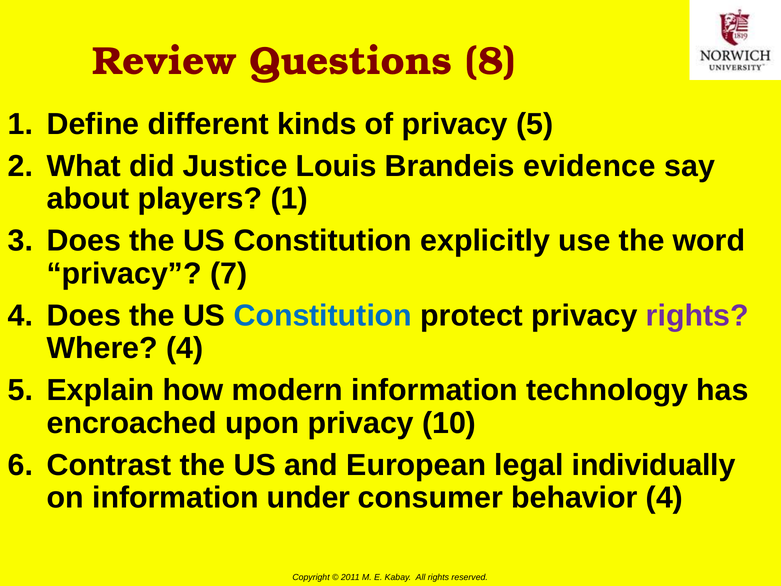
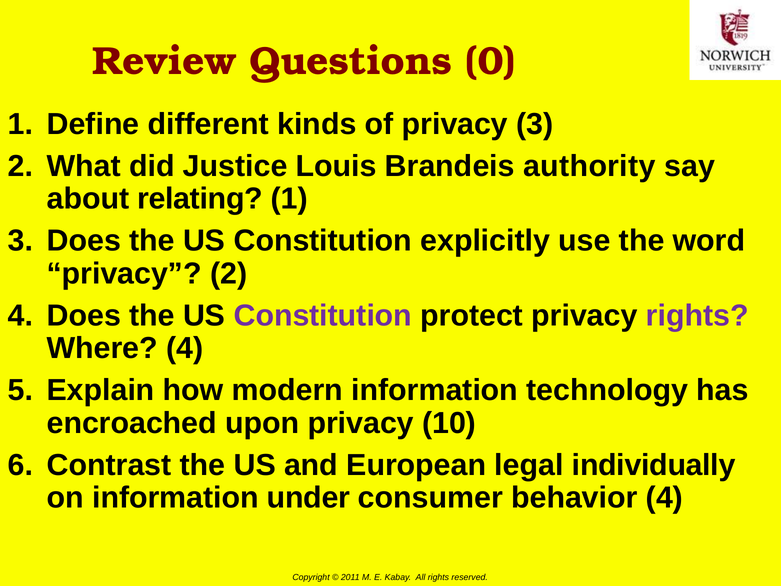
8: 8 -> 0 (491, 62)
privacy 5: 5 -> 3 (535, 124)
evidence: evidence -> authority (589, 166)
players: players -> relating (200, 199)
privacy 7: 7 -> 2 (229, 274)
Constitution colour: blue -> purple (323, 316)
